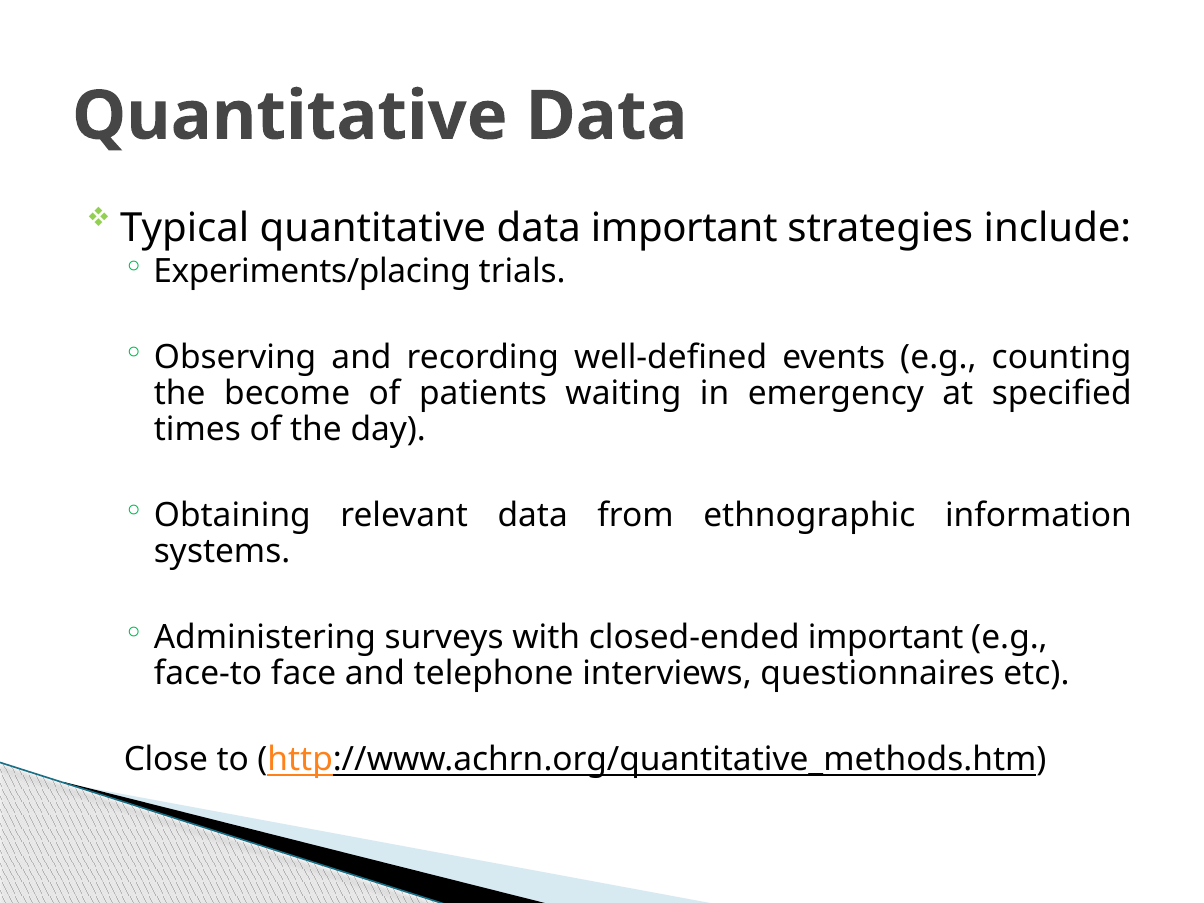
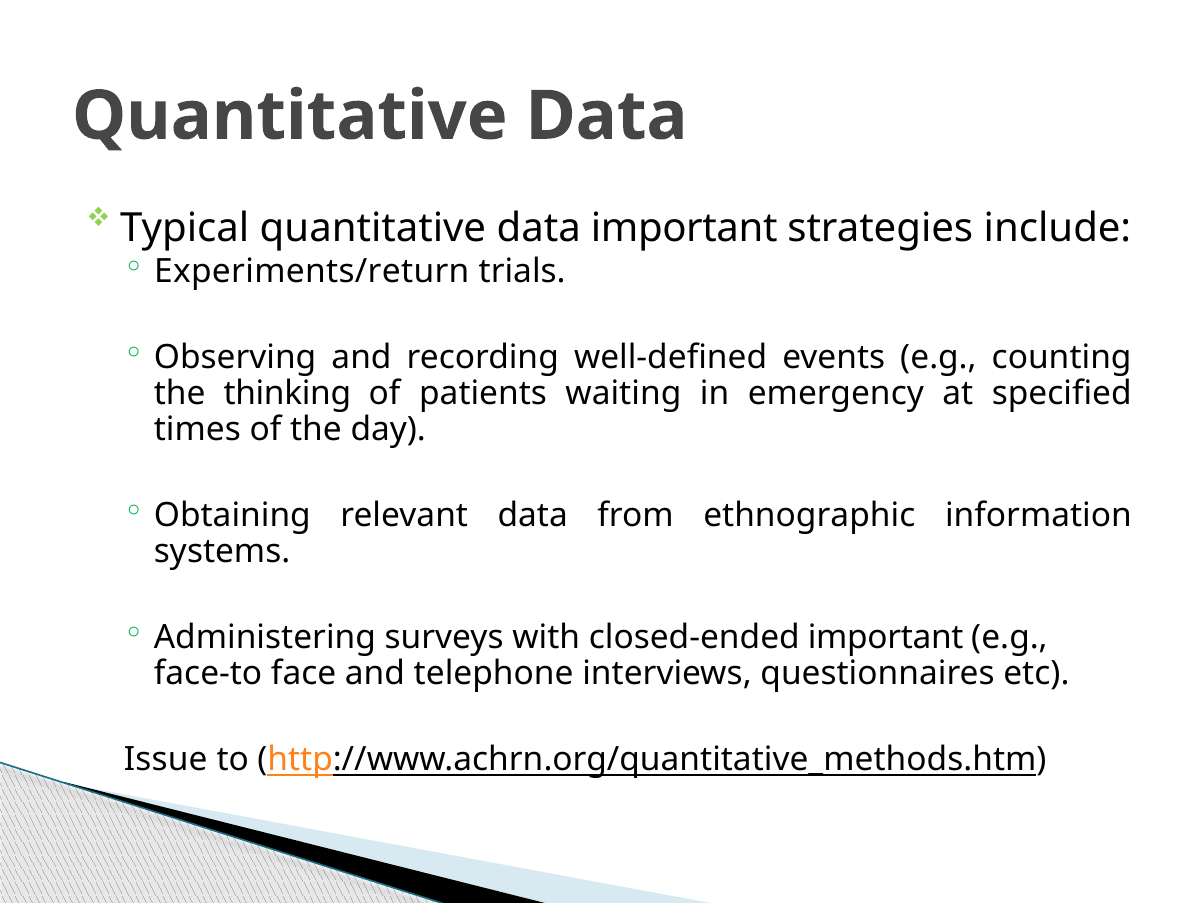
Experiments/placing: Experiments/placing -> Experiments/return (312, 272)
become: become -> thinking (287, 394)
Close: Close -> Issue (166, 760)
